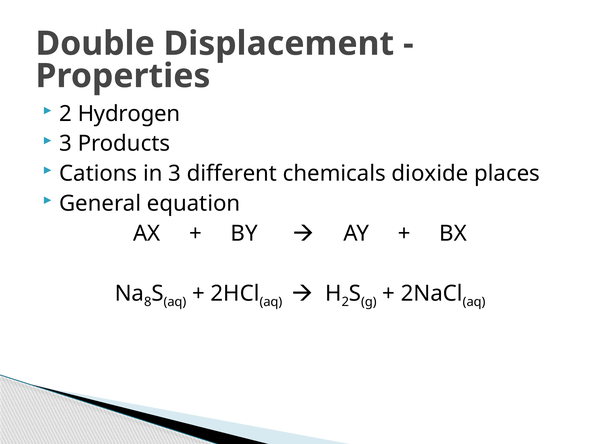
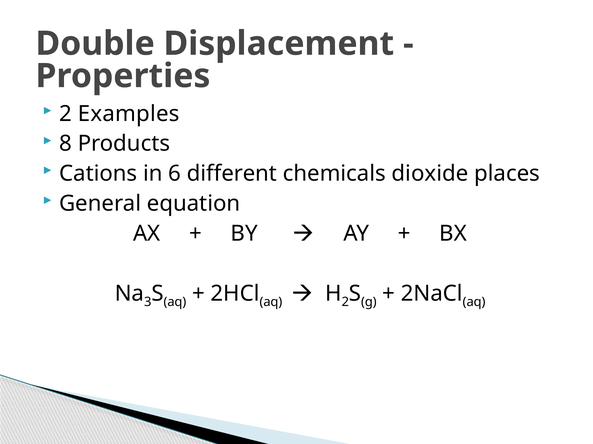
Hydrogen: Hydrogen -> Examples (129, 114)
3: 3 -> 8 (66, 144)
in 3: 3 -> 6 (175, 174)
8: 8 -> 3 (148, 303)
